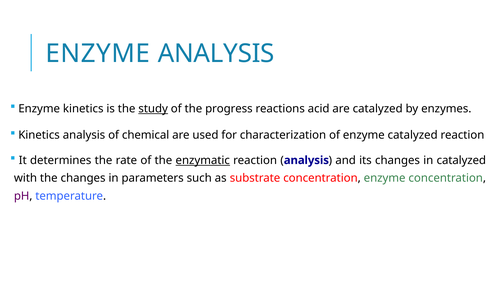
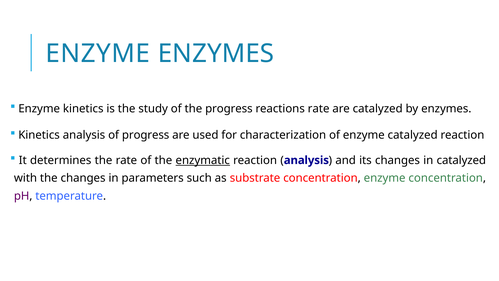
ENZYME ANALYSIS: ANALYSIS -> ENZYMES (216, 54)
study underline: present -> none (153, 109)
reactions acid: acid -> rate (319, 109)
of chemical: chemical -> progress (146, 135)
